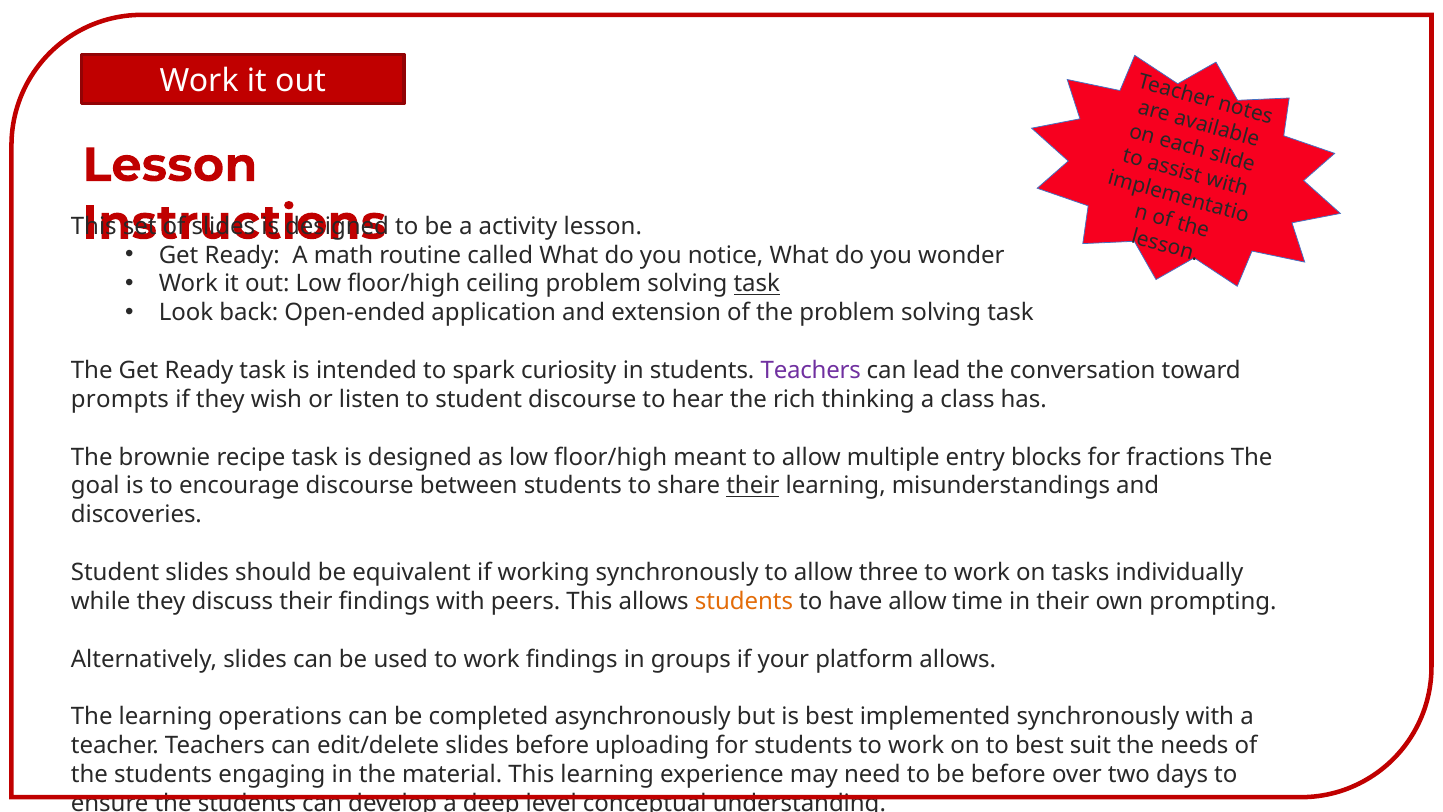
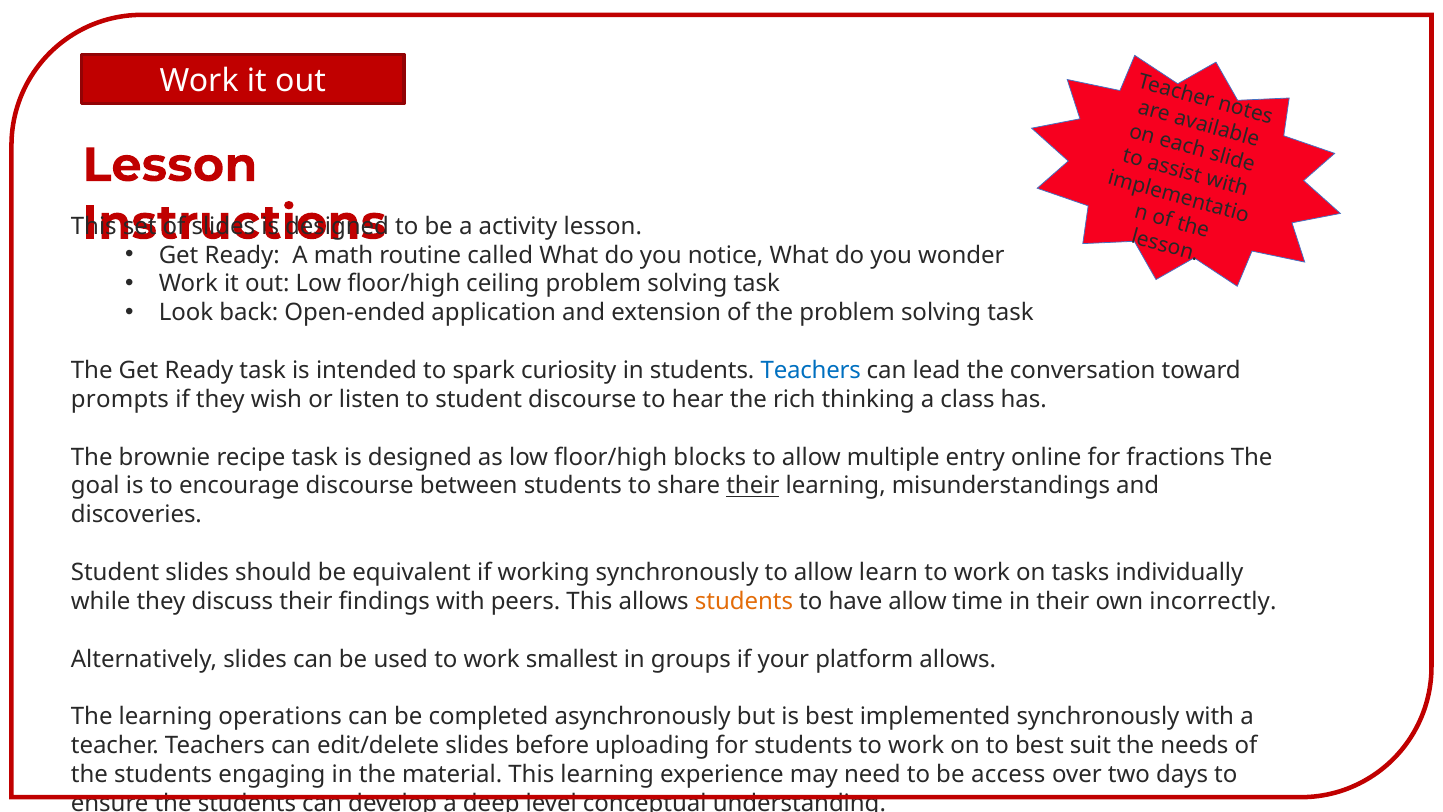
task underline: present -> none (757, 284)
Teachers colour: purple -> blue (811, 370)
meant: meant -> blocks (710, 457)
blocks: blocks -> online (1046, 457)
three: three -> learn (888, 572)
prompting: prompting -> incorrectly (1213, 601)
work findings: findings -> smallest (572, 659)
be before: before -> access (1008, 774)
